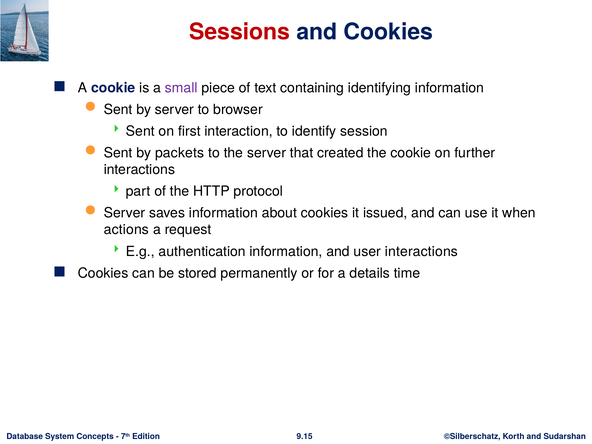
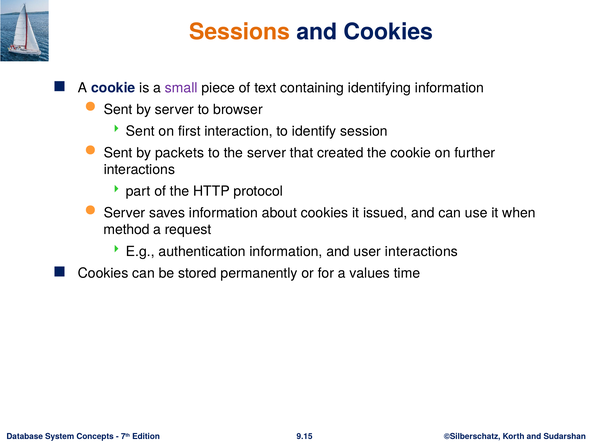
Sessions colour: red -> orange (240, 32)
actions: actions -> method (127, 230)
details: details -> values (370, 273)
